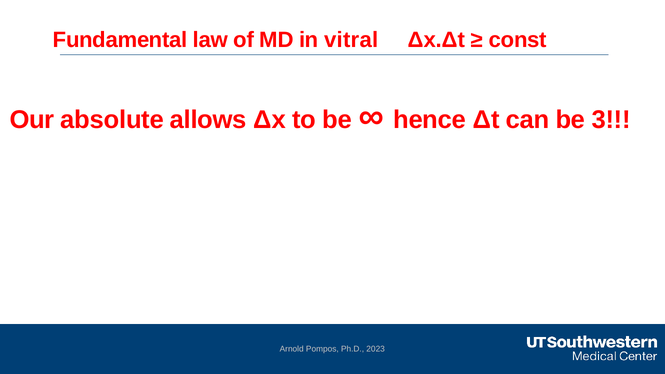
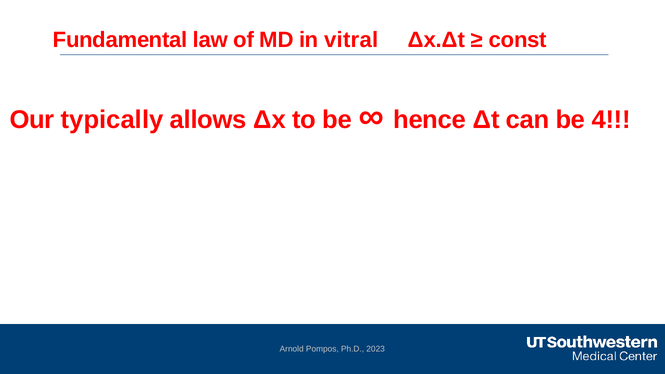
absolute: absolute -> typically (112, 120)
3: 3 -> 4 (611, 120)
